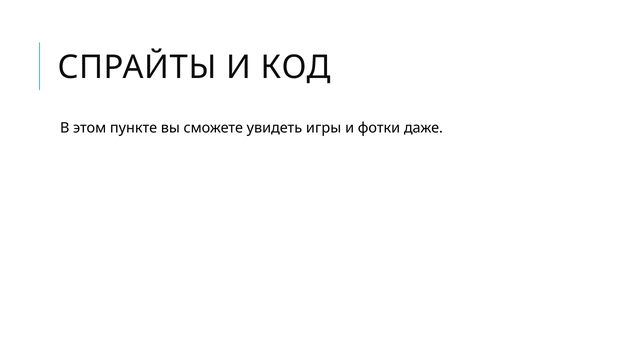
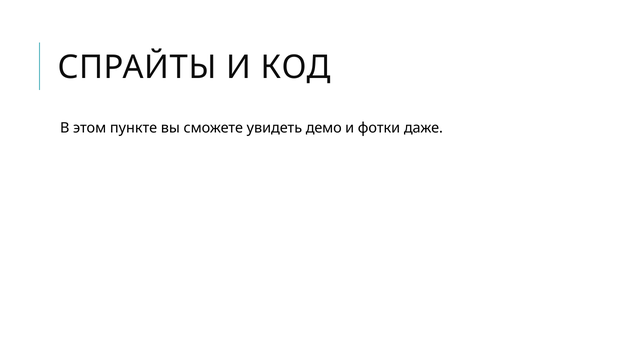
игры: игры -> демо (324, 128)
